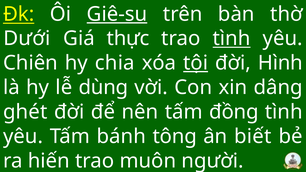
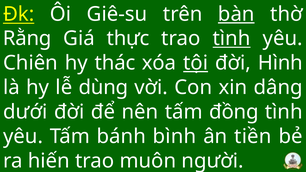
Giê-su underline: present -> none (117, 14)
bàn underline: none -> present (236, 14)
Dưới: Dưới -> Rằng (27, 39)
chia: chia -> thác (115, 63)
ghét: ghét -> dưới (25, 112)
tông: tông -> bình (174, 136)
biết: biết -> tiền (253, 136)
